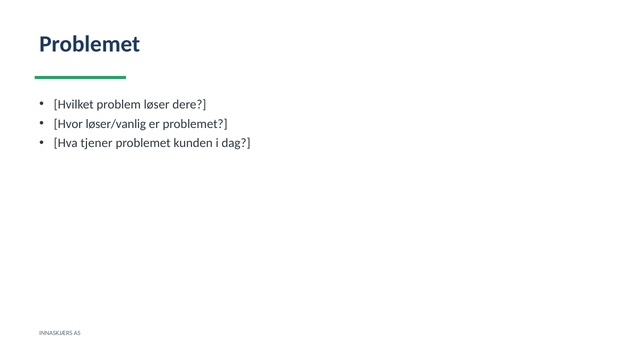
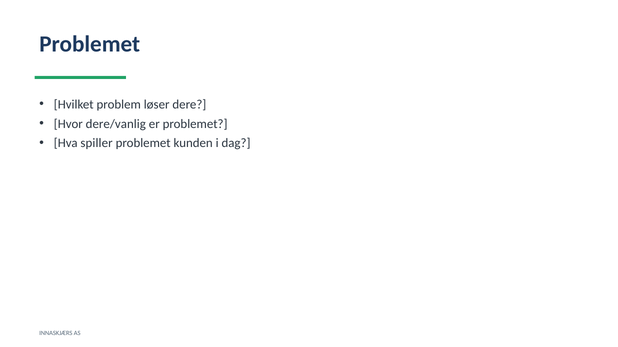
løser/vanlig: løser/vanlig -> dere/vanlig (116, 124)
tjener: tjener -> spiller (97, 143)
